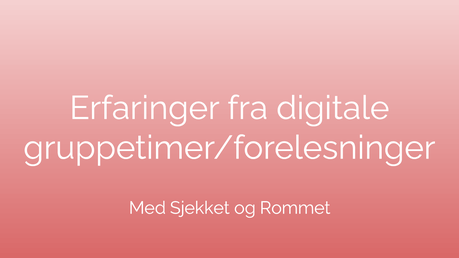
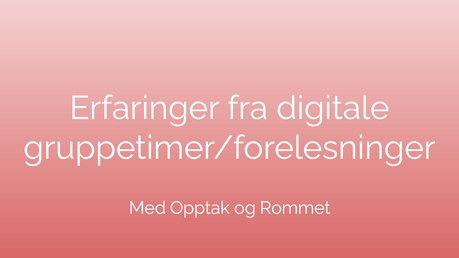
Sjekket: Sjekket -> Opptak (200, 208)
